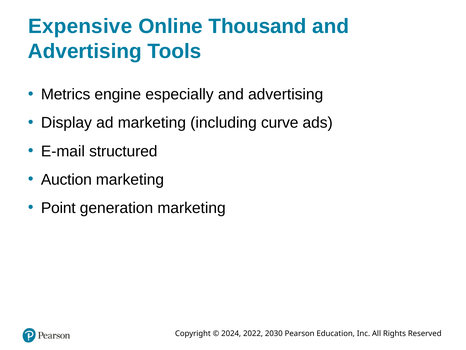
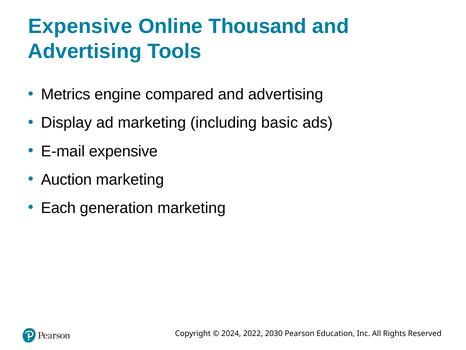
especially: especially -> compared (180, 94)
curve: curve -> basic (280, 123)
E-mail structured: structured -> expensive (123, 151)
Point: Point -> Each (58, 208)
